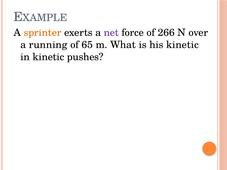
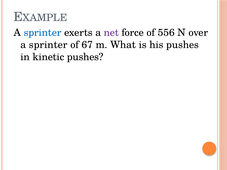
sprinter colour: orange -> blue (43, 33)
266: 266 -> 556 (166, 33)
running: running -> sprinter (48, 45)
65: 65 -> 67 (87, 45)
his kinetic: kinetic -> pushes (182, 45)
